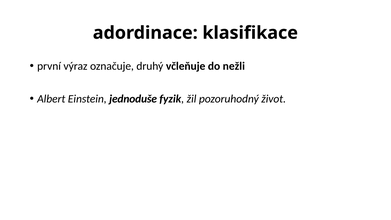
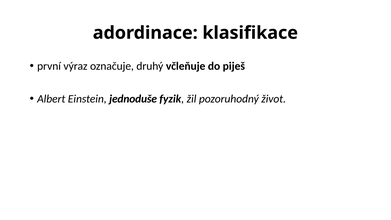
nežli: nežli -> piješ (234, 66)
